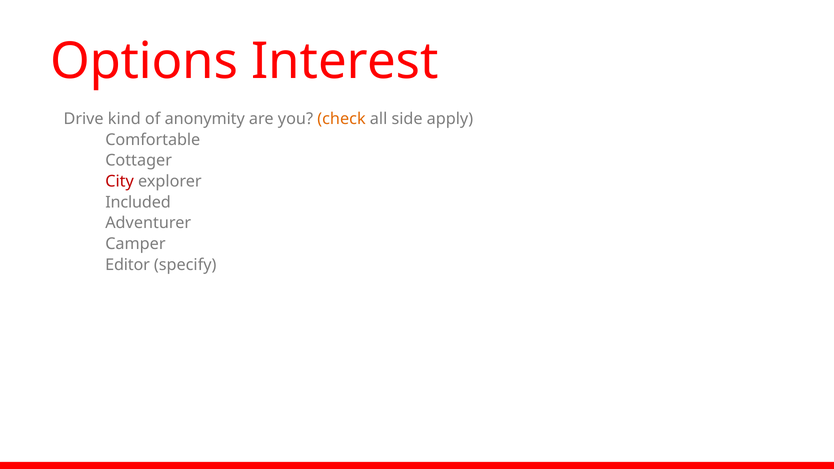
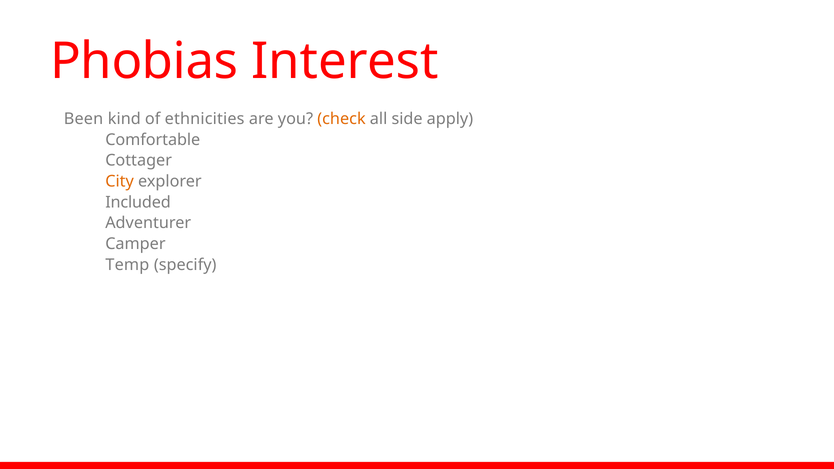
Options: Options -> Phobias (144, 61)
Drive: Drive -> Been (84, 119)
anonymity: anonymity -> ethnicities (205, 119)
City colour: red -> orange (120, 181)
Editor: Editor -> Temp (127, 265)
